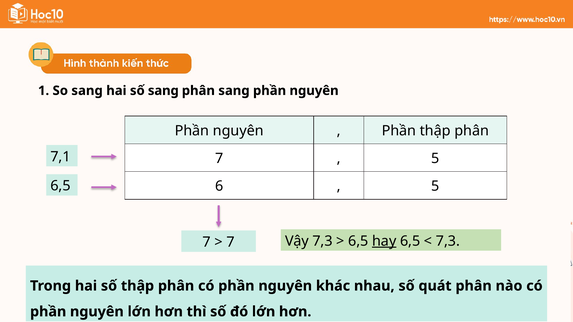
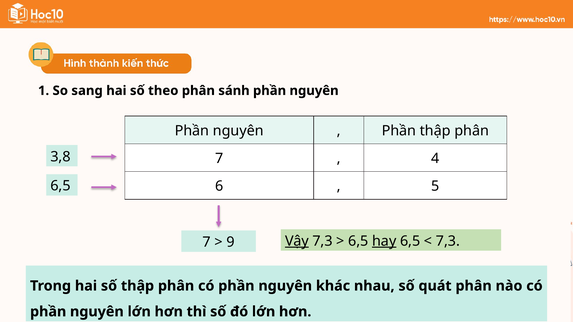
số sang: sang -> theo (163, 91)
phân sang: sang -> sánh (234, 91)
7,1: 7,1 -> 3,8 (61, 157)
5: 5 -> 4 (435, 159)
Vậy underline: none -> present (297, 241)
7: 7 -> 9 (230, 242)
